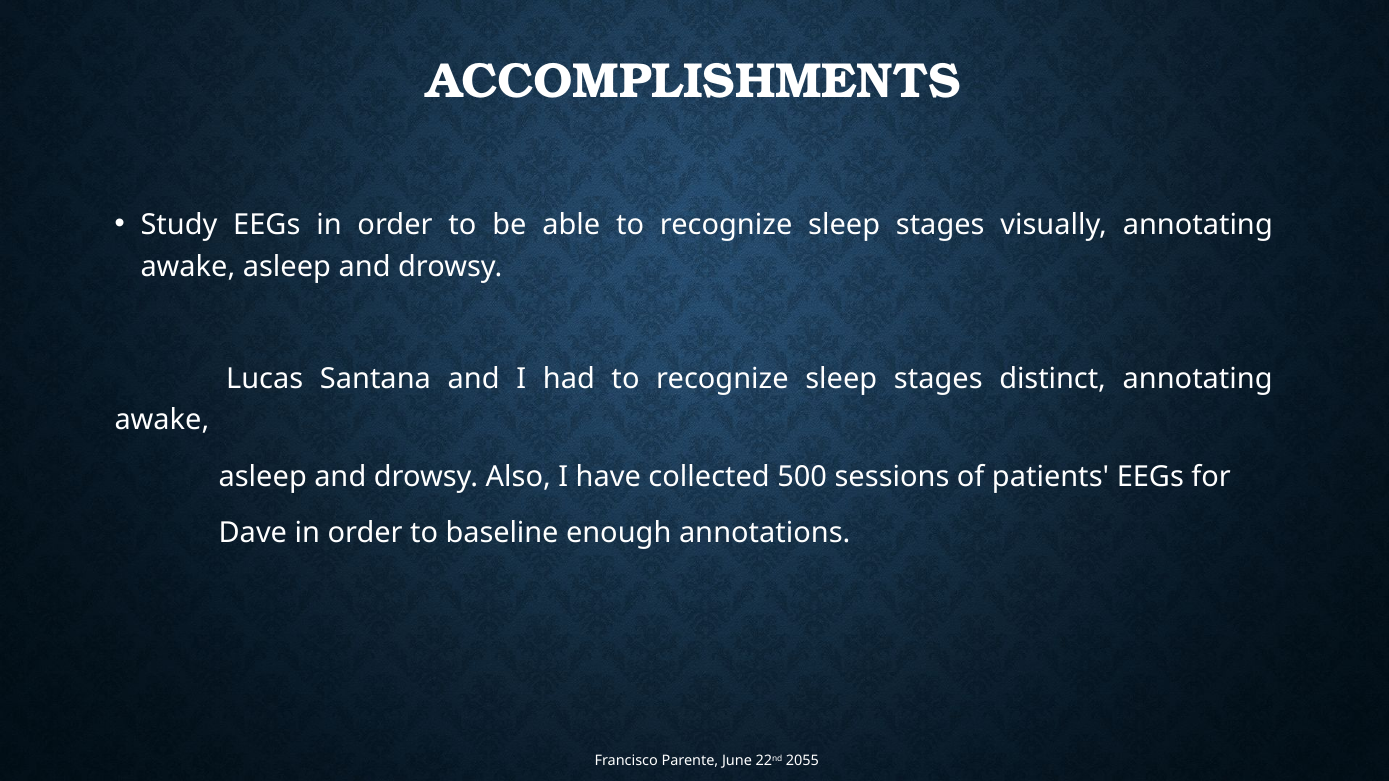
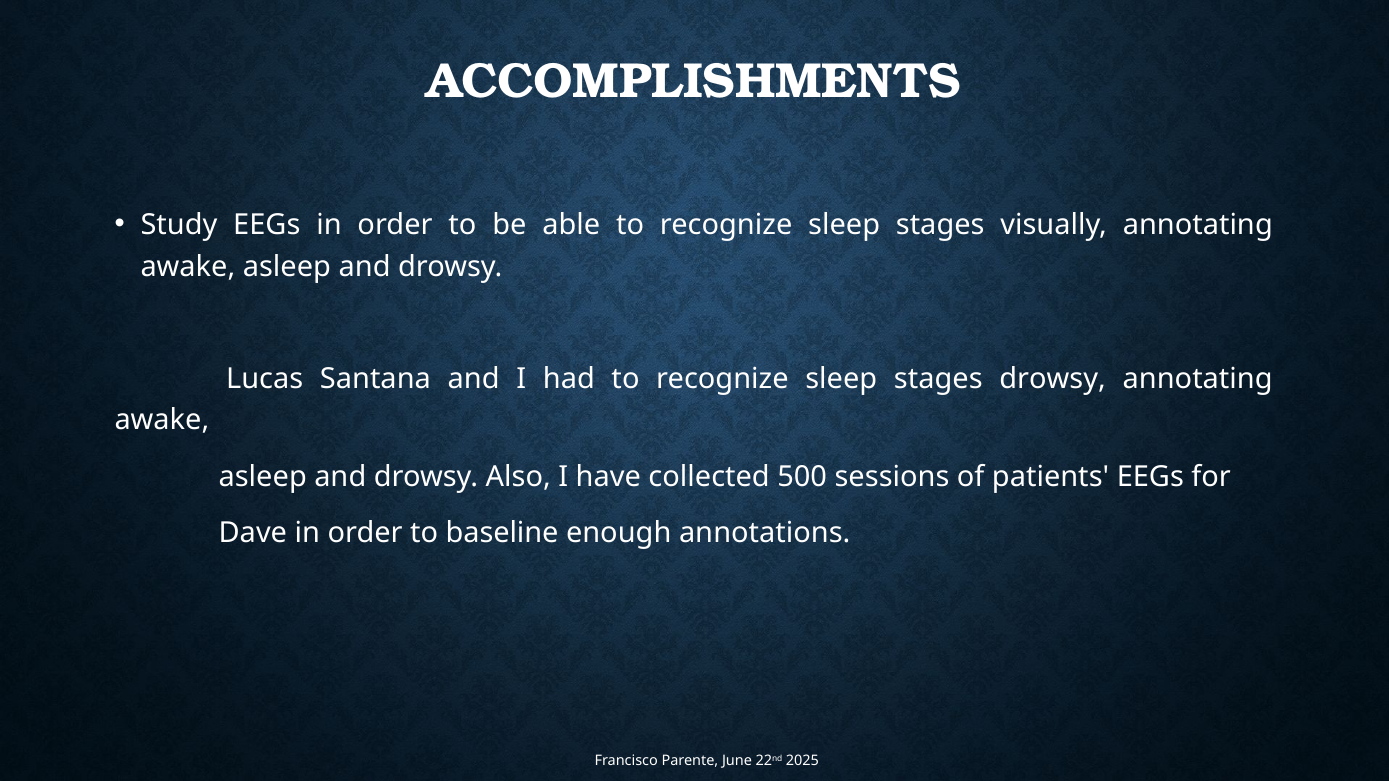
stages distinct: distinct -> drowsy (1053, 379)
2055: 2055 -> 2025 (802, 761)
